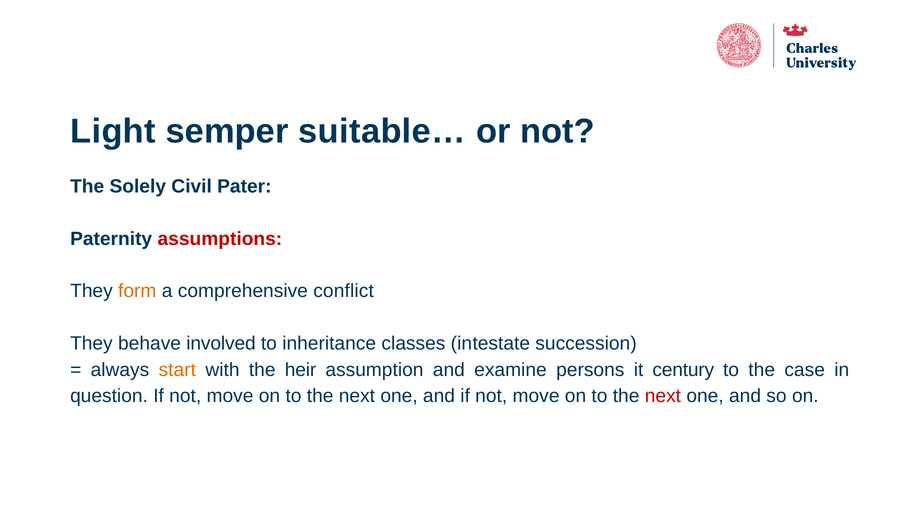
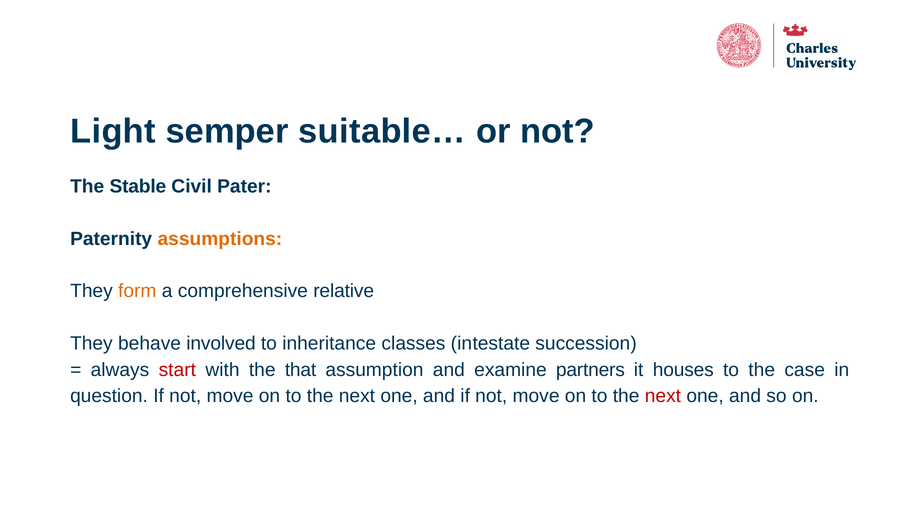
Solely: Solely -> Stable (138, 186)
assumptions colour: red -> orange (220, 239)
conflict: conflict -> relative (344, 291)
start colour: orange -> red (177, 370)
heir: heir -> that (301, 370)
persons: persons -> partners (590, 370)
century: century -> houses (683, 370)
